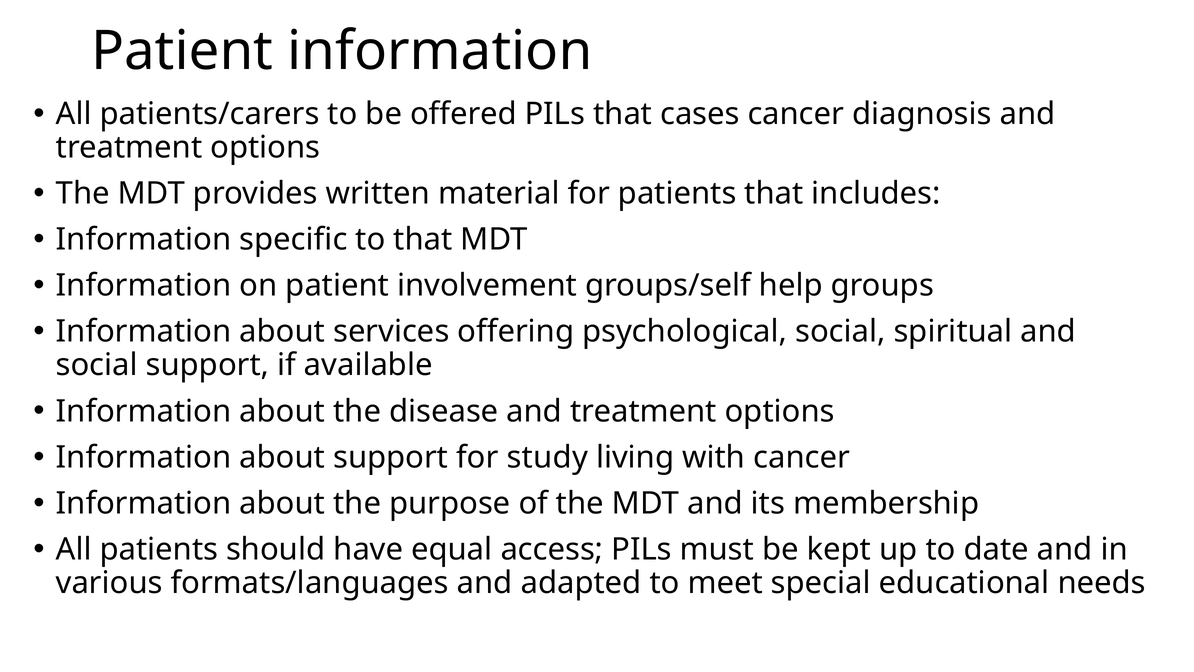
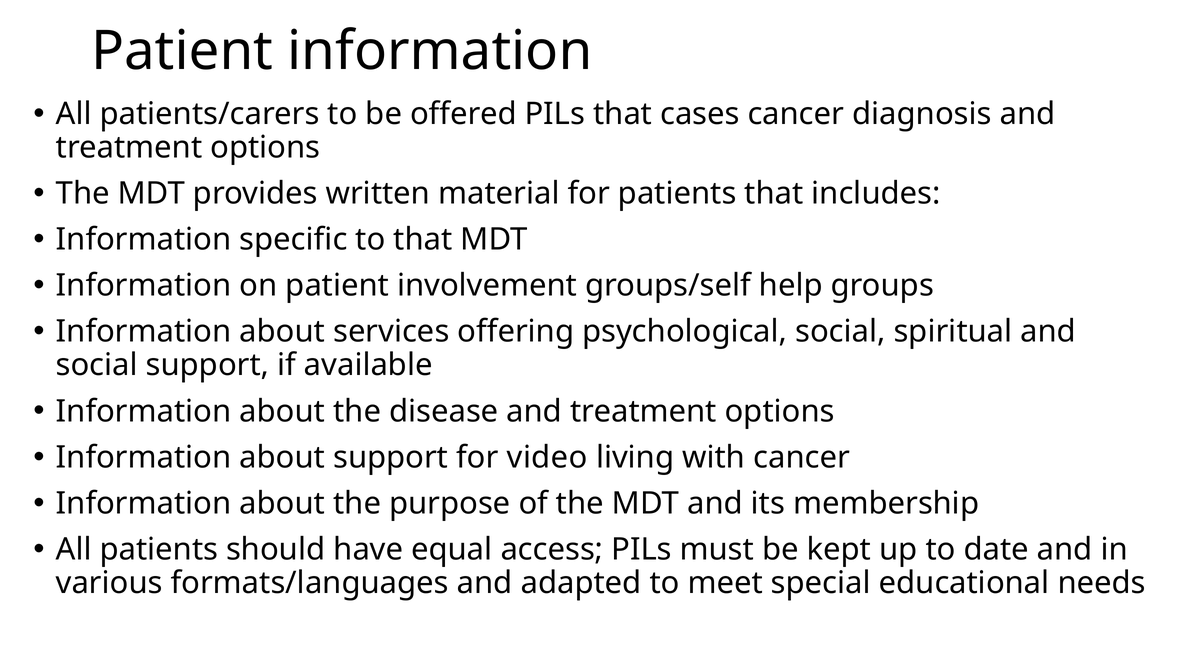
study: study -> video (547, 457)
